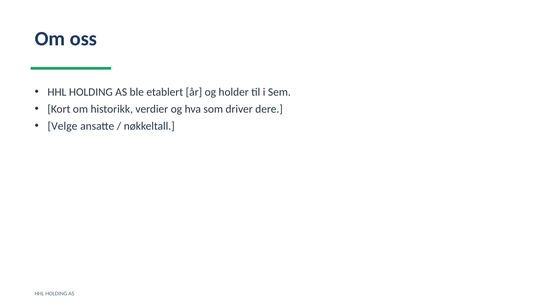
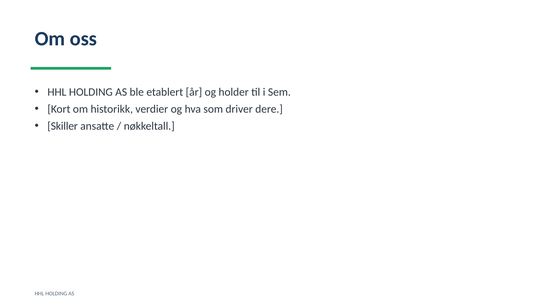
Velge: Velge -> Skiller (63, 126)
